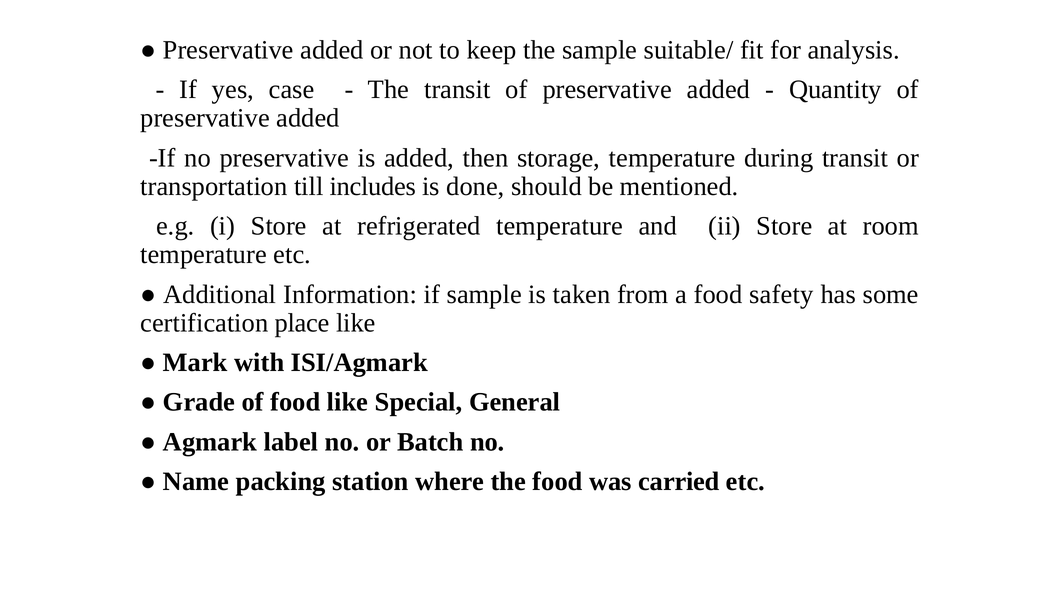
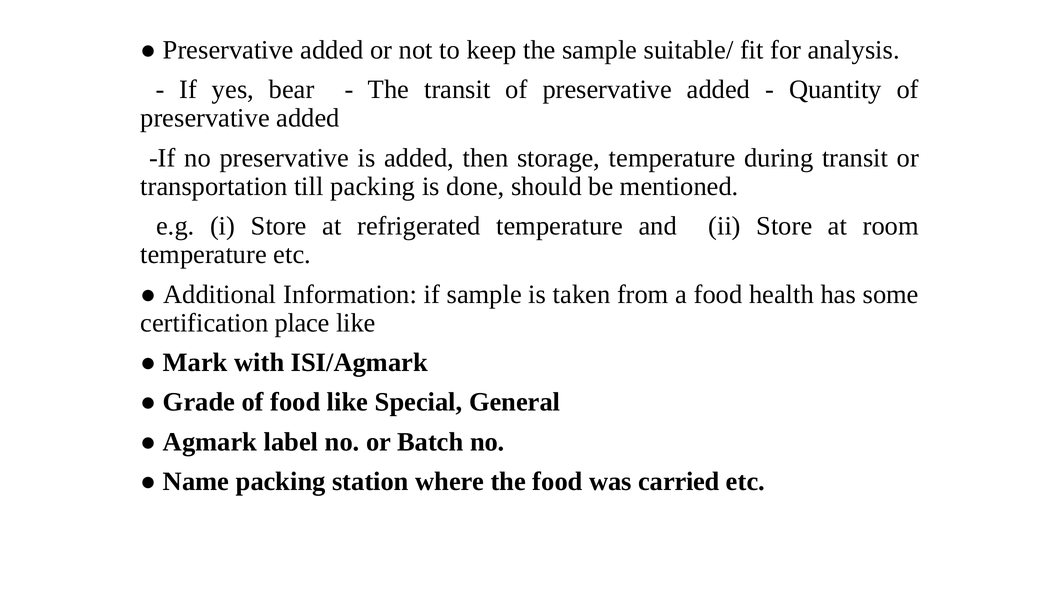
case: case -> bear (292, 90)
till includes: includes -> packing (373, 186)
safety: safety -> health (782, 294)
